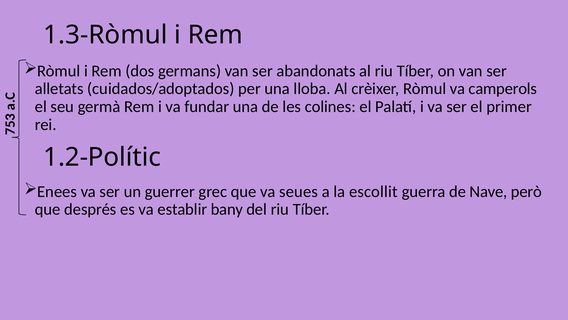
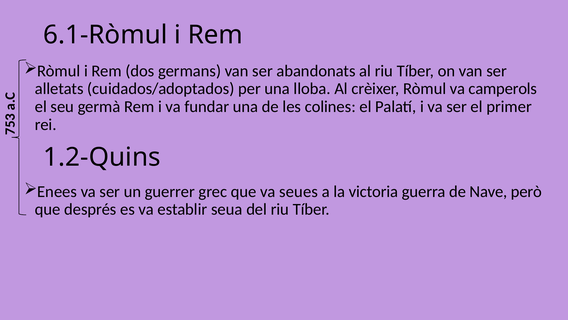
1.3-Ròmul: 1.3-Ròmul -> 6.1-Ròmul (105, 35)
1.2-Polític: 1.2-Polític -> 1.2-Quins (102, 157)
escollit: escollit -> victoria (374, 191)
bany: bany -> seua (227, 209)
